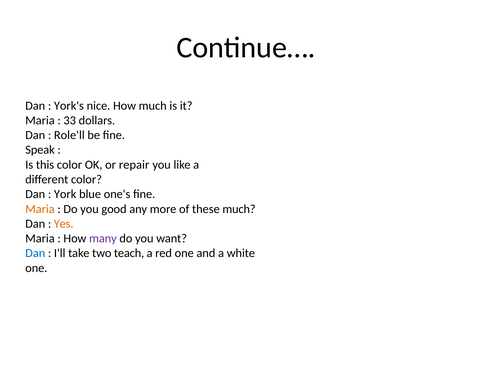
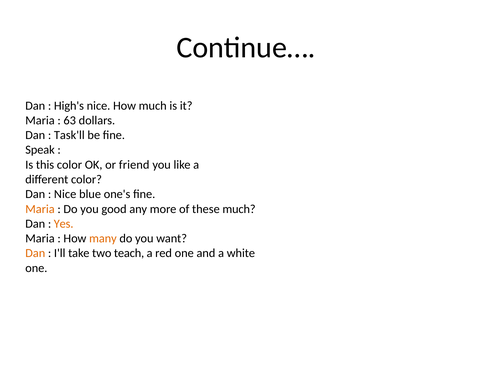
York's: York's -> High's (69, 106)
33: 33 -> 63 (70, 120)
Role'll: Role'll -> Task'll (69, 135)
repair: repair -> friend (134, 165)
York: York -> Nice (65, 194)
many colour: purple -> orange (103, 238)
Dan colour: blue -> orange (35, 253)
